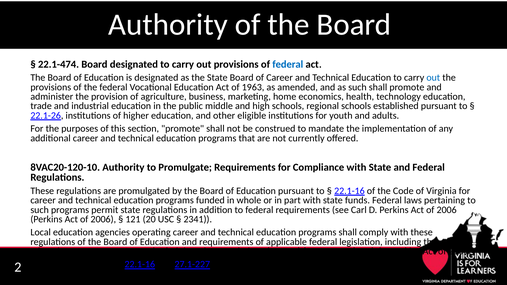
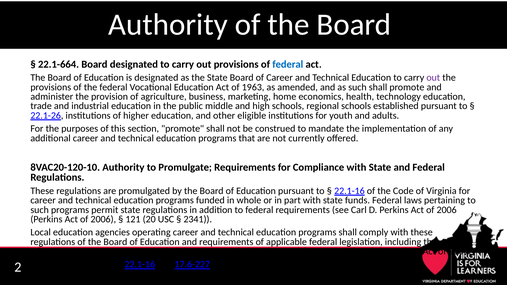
22.1-474: 22.1-474 -> 22.1-664 (59, 64)
out colour: blue -> purple (433, 78)
27.1-227: 27.1-227 -> 17.6-227 (192, 265)
